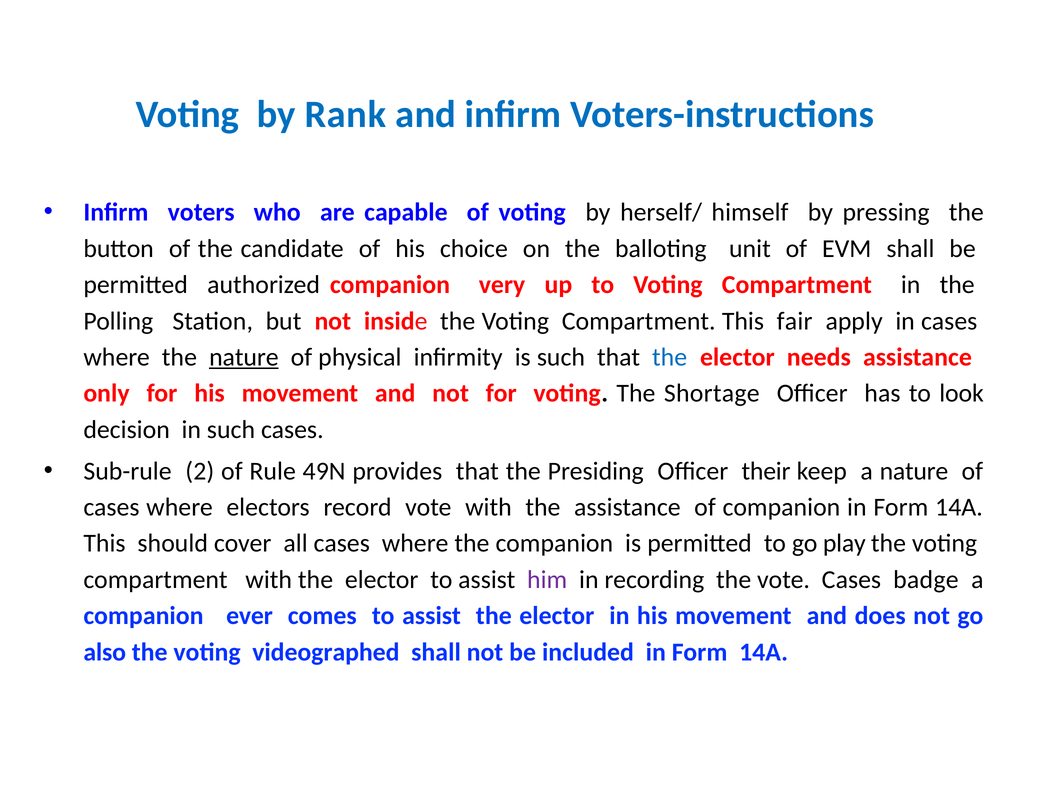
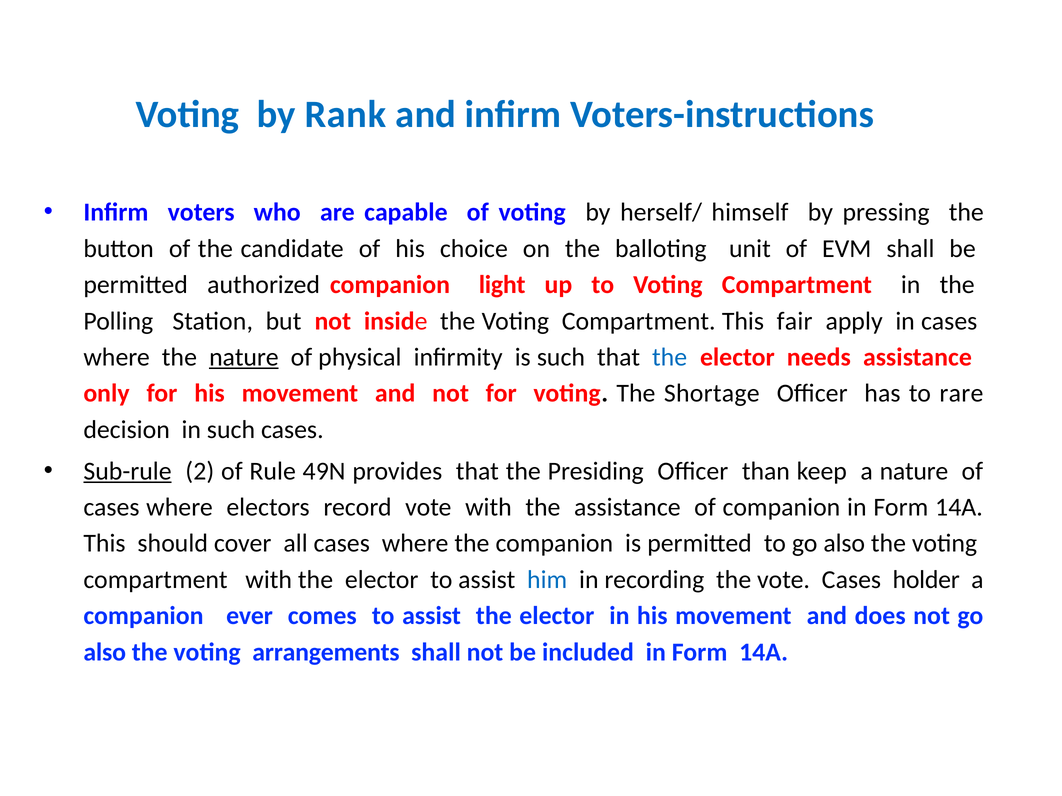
very: very -> light (502, 285)
look: look -> rare (961, 394)
Sub-rule underline: none -> present (128, 471)
their: their -> than (766, 471)
to go play: play -> also (844, 544)
him colour: purple -> blue (547, 580)
badge: badge -> holder (926, 580)
videographed: videographed -> arrangements (326, 652)
